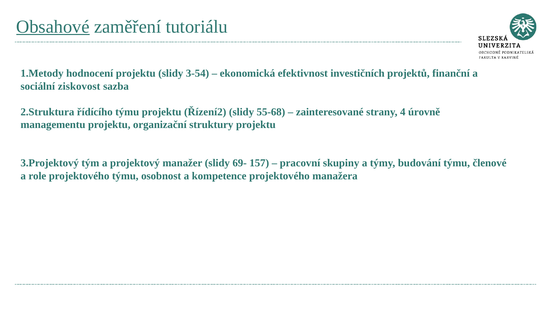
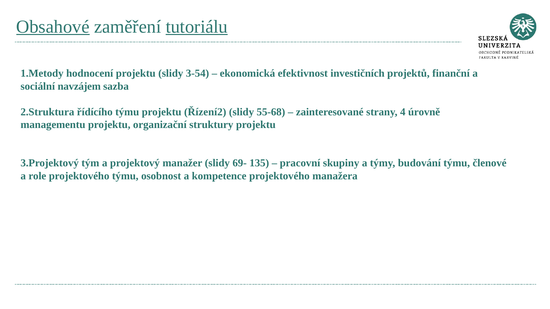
tutoriálu underline: none -> present (197, 27)
ziskovost: ziskovost -> navzájem (79, 86)
157: 157 -> 135 (259, 163)
